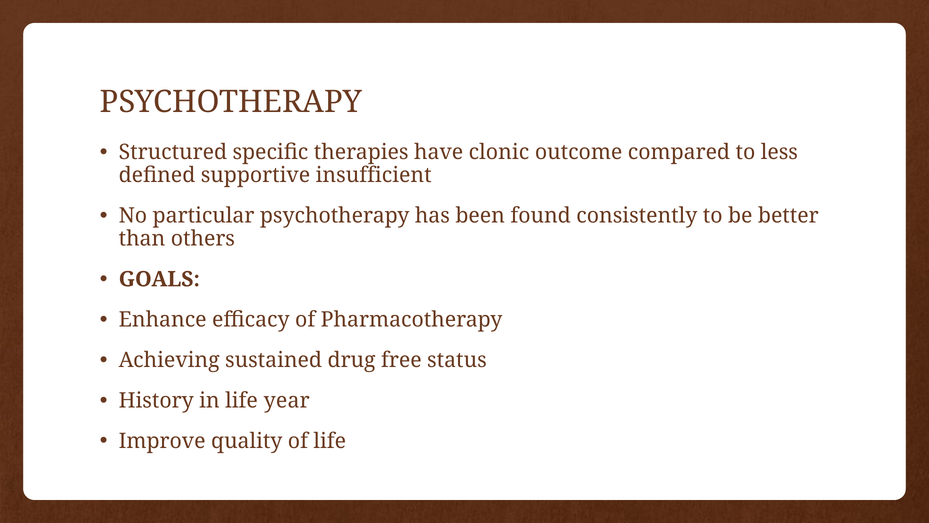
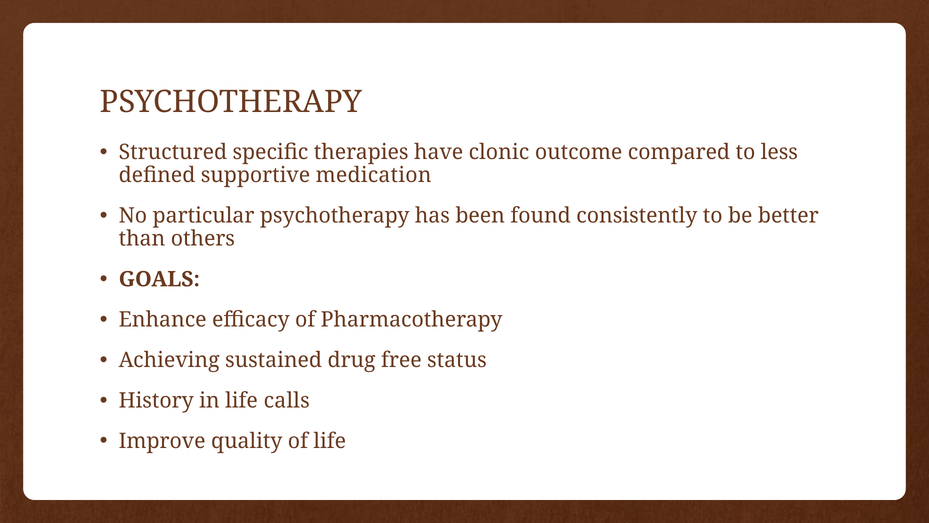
insufficient: insufficient -> medication (374, 175)
year: year -> calls (287, 400)
